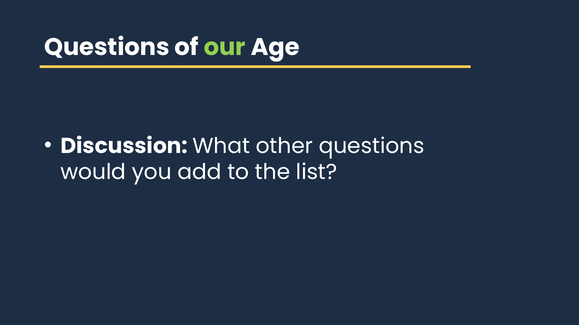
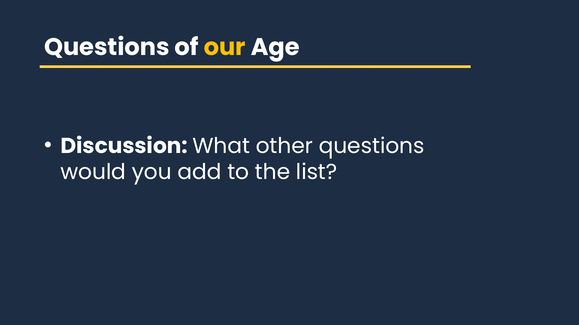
our colour: light green -> yellow (225, 47)
